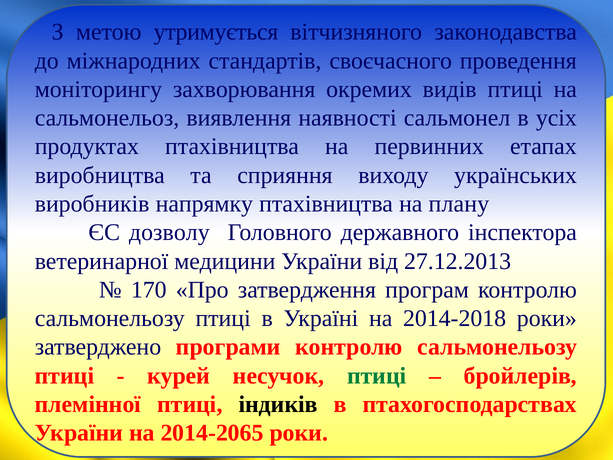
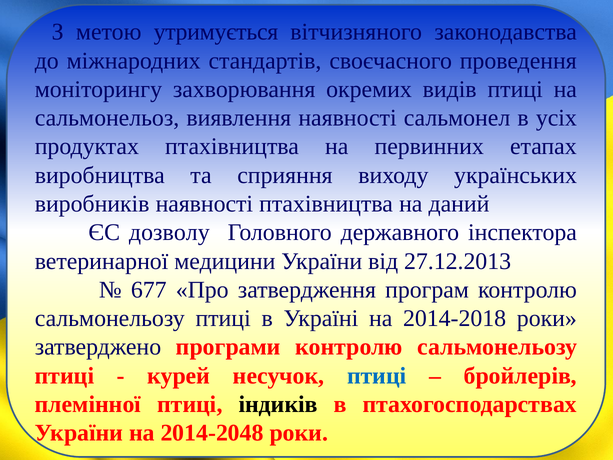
виробників напрямку: напрямку -> наявності (204, 204)
плану: плану -> даний (459, 204)
170: 170 -> 677 (149, 290)
птиці colour: green -> blue (377, 375)
2014-2065: 2014-2065 -> 2014-2048 (212, 433)
